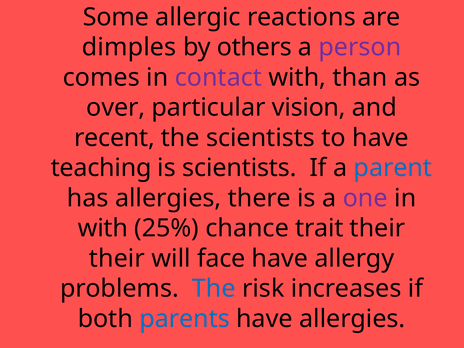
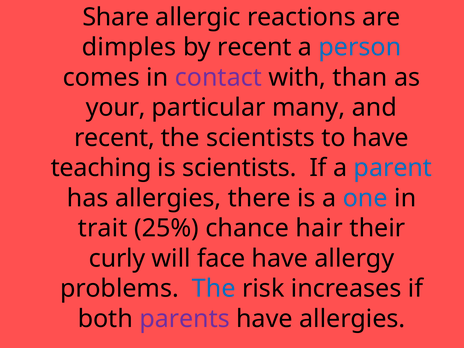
Some: Some -> Share (116, 17)
by others: others -> recent (254, 47)
person colour: purple -> blue (360, 47)
over: over -> your (116, 108)
vision: vision -> many (309, 108)
one colour: purple -> blue (365, 198)
with: with -> trait (103, 228)
trait: trait -> hair (319, 228)
their: their -> curly (117, 258)
parents colour: blue -> purple (185, 319)
